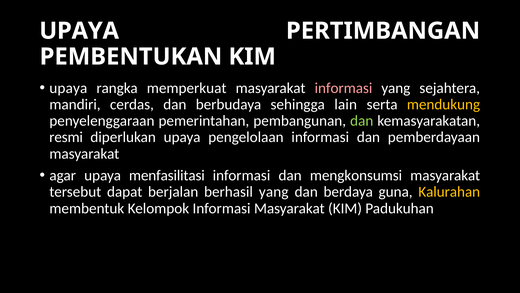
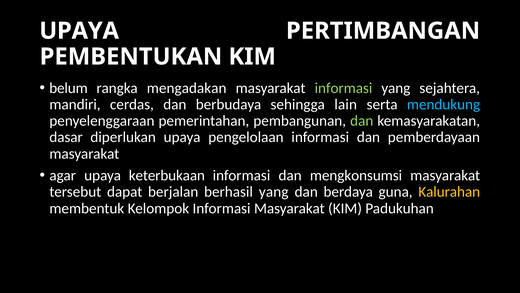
upaya: upaya -> belum (68, 88)
memperkuat: memperkuat -> mengadakan (187, 88)
informasi colour: pink -> light green (343, 88)
mendukung colour: yellow -> light blue (443, 104)
resmi: resmi -> dasar (66, 137)
menfasilitasi: menfasilitasi -> keterbukaan (167, 175)
